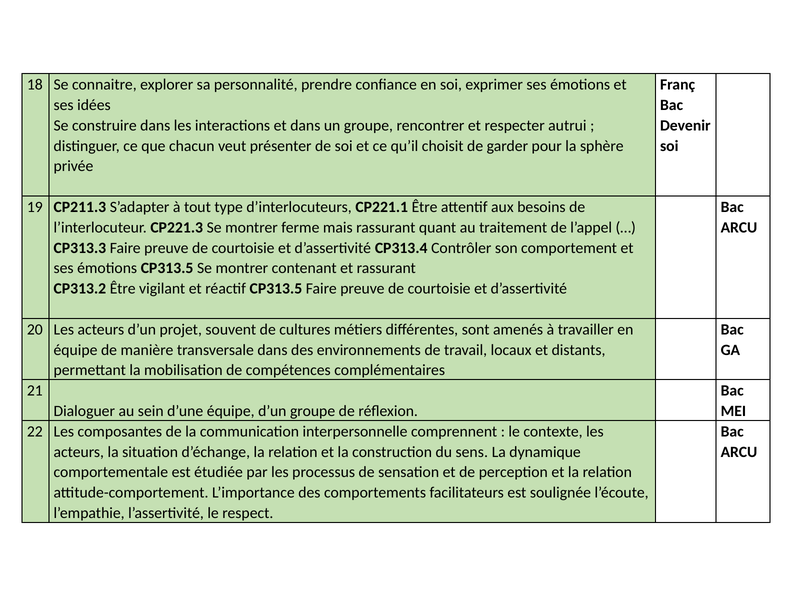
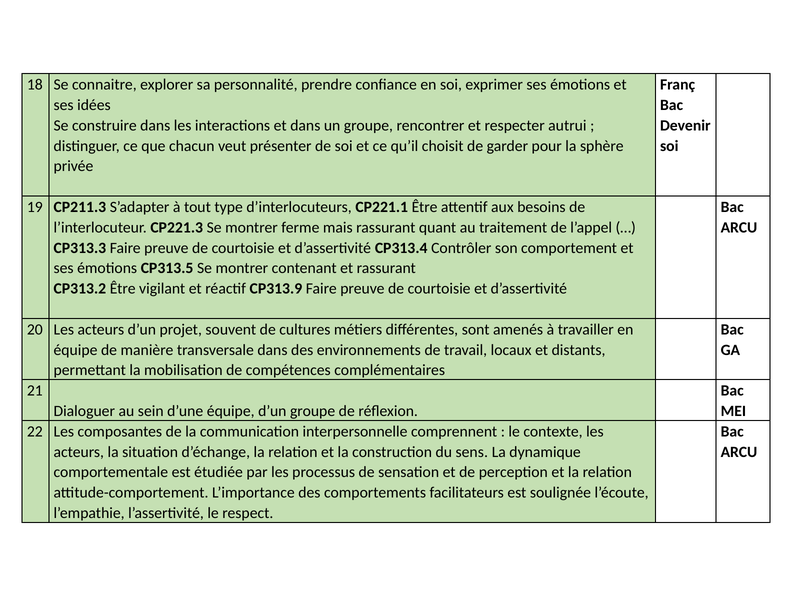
réactif CP313.5: CP313.5 -> CP313.9 (276, 289)
